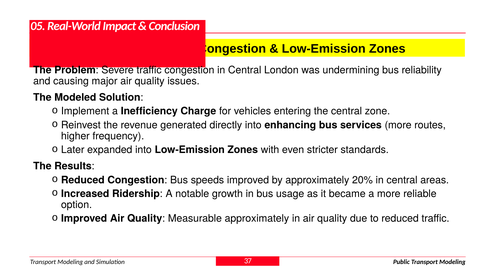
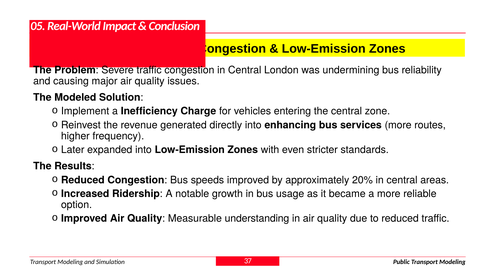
Measurable approximately: approximately -> understanding (257, 218)
